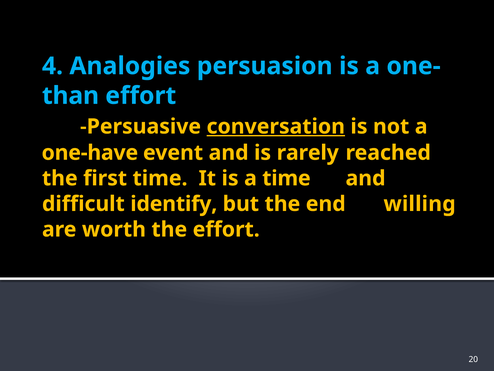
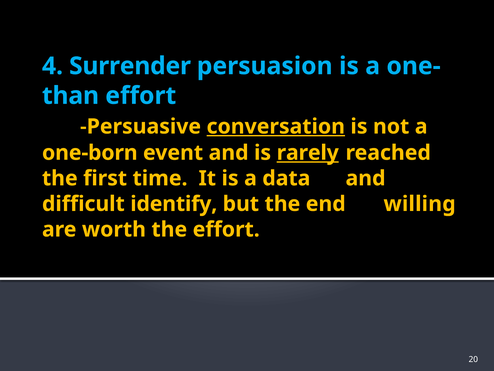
Analogies: Analogies -> Surrender (130, 66)
one-have: one-have -> one-born (90, 153)
rarely underline: none -> present (308, 153)
a time: time -> data (286, 178)
